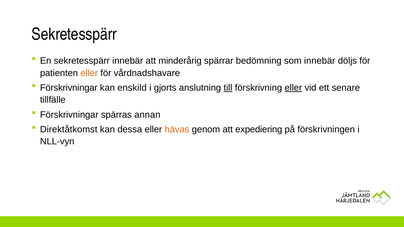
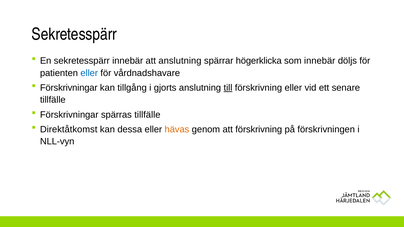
att minderårig: minderårig -> anslutning (180, 61)
bedömning: bedömning -> högerklicka (259, 61)
eller colour: orange -> blue (89, 73)
enskild: enskild -> tillgång (132, 88)
eller underline: present -> none (293, 88)
spärras annan: annan -> tillfälle (147, 115)
att expediering: expediering -> förskrivning (259, 130)
